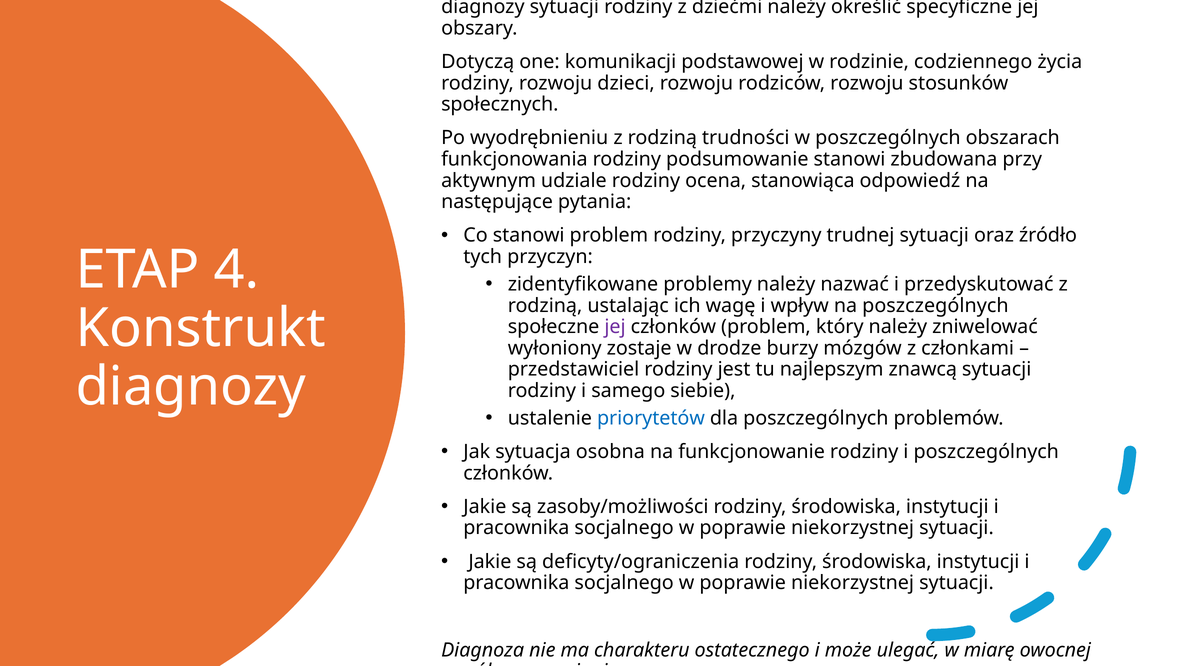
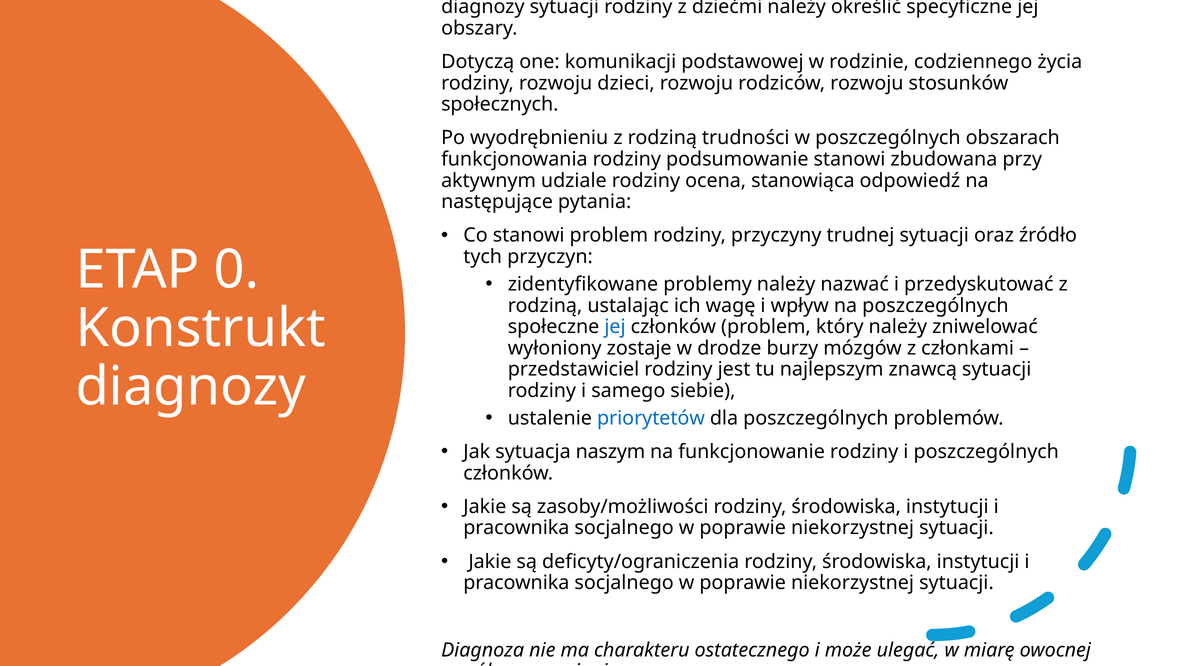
4: 4 -> 0 (237, 270)
jej colour: purple -> blue (615, 327)
osobna: osobna -> naszym (610, 452)
